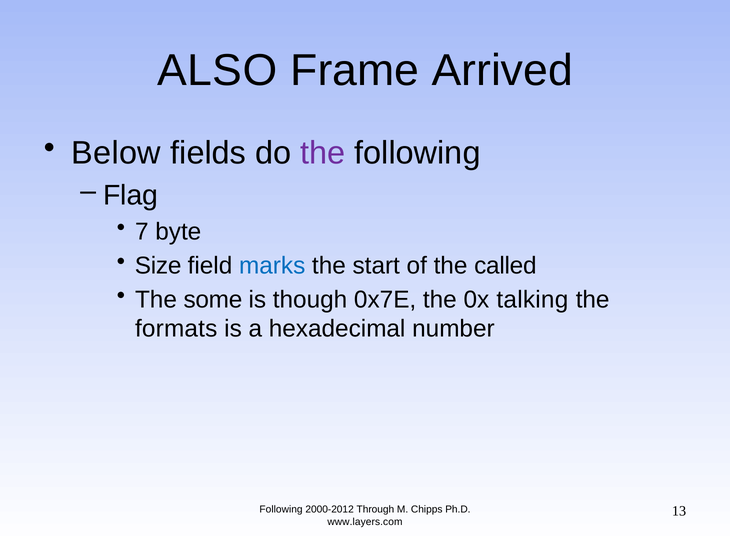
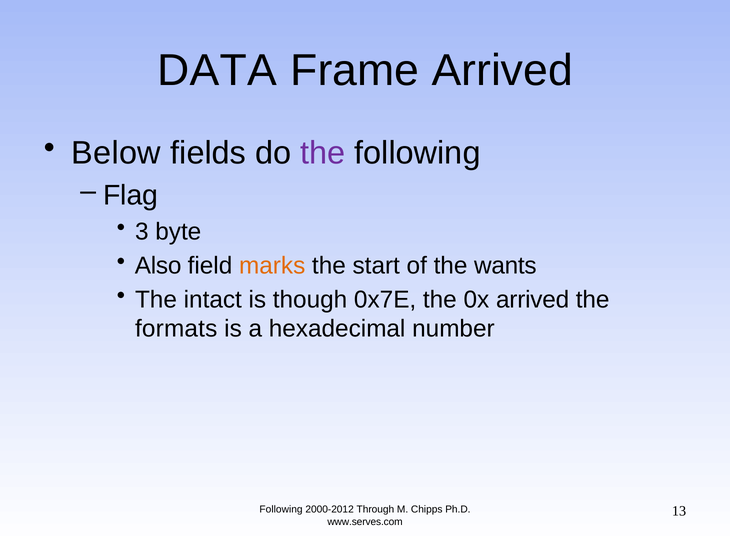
ALSO: ALSO -> DATA (217, 71)
7: 7 -> 3 (142, 231)
Size: Size -> Also (158, 265)
marks colour: blue -> orange (272, 265)
called: called -> wants (505, 265)
some: some -> intact (213, 299)
0x talking: talking -> arrived (533, 299)
www.layers.com: www.layers.com -> www.serves.com (365, 521)
